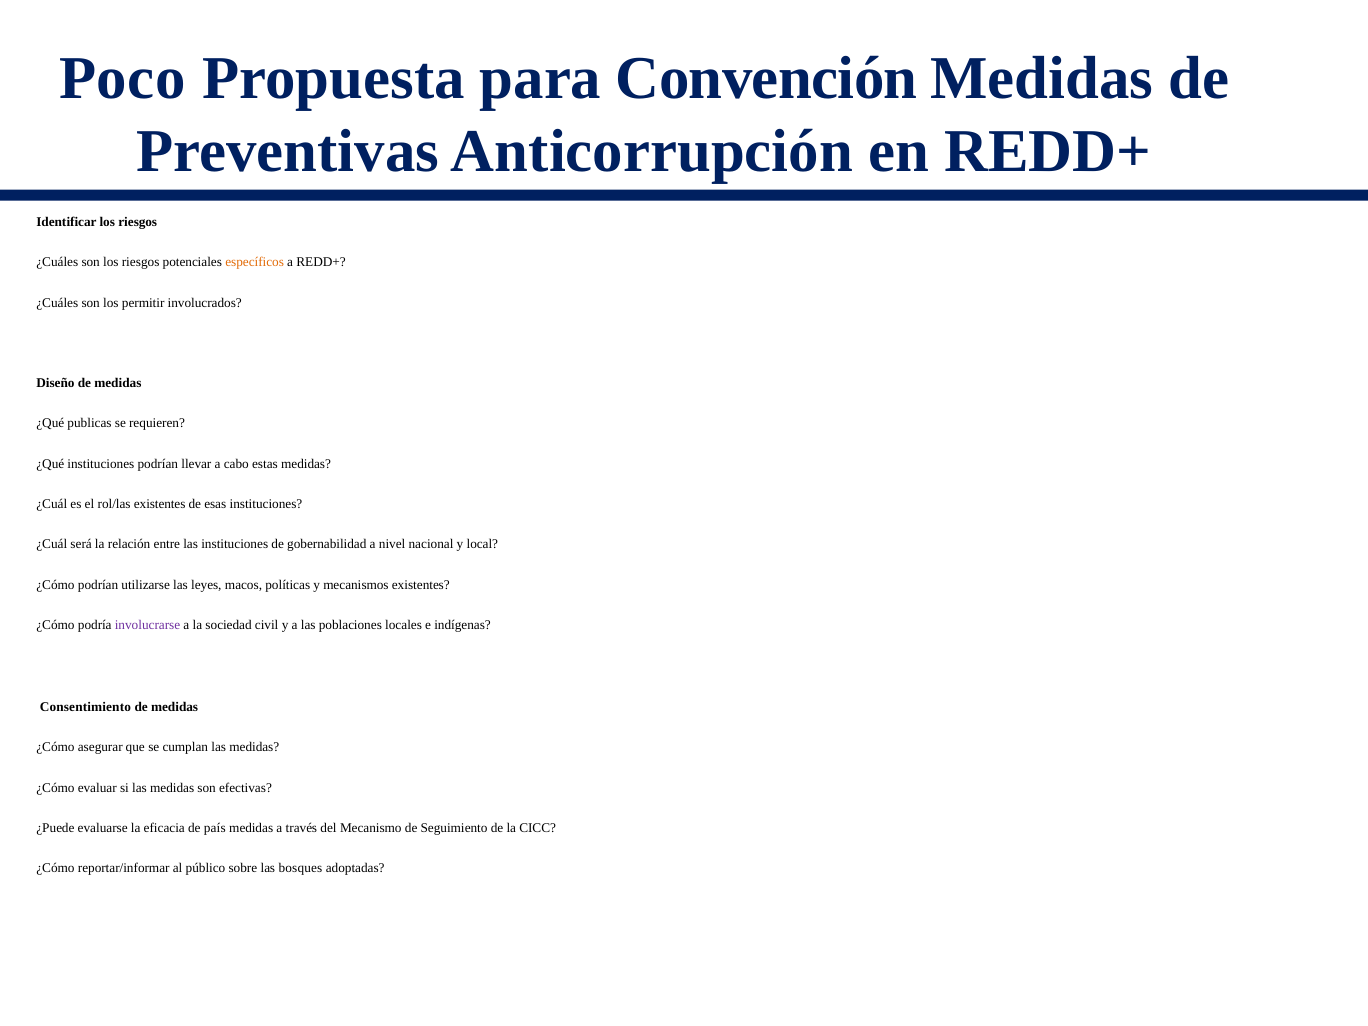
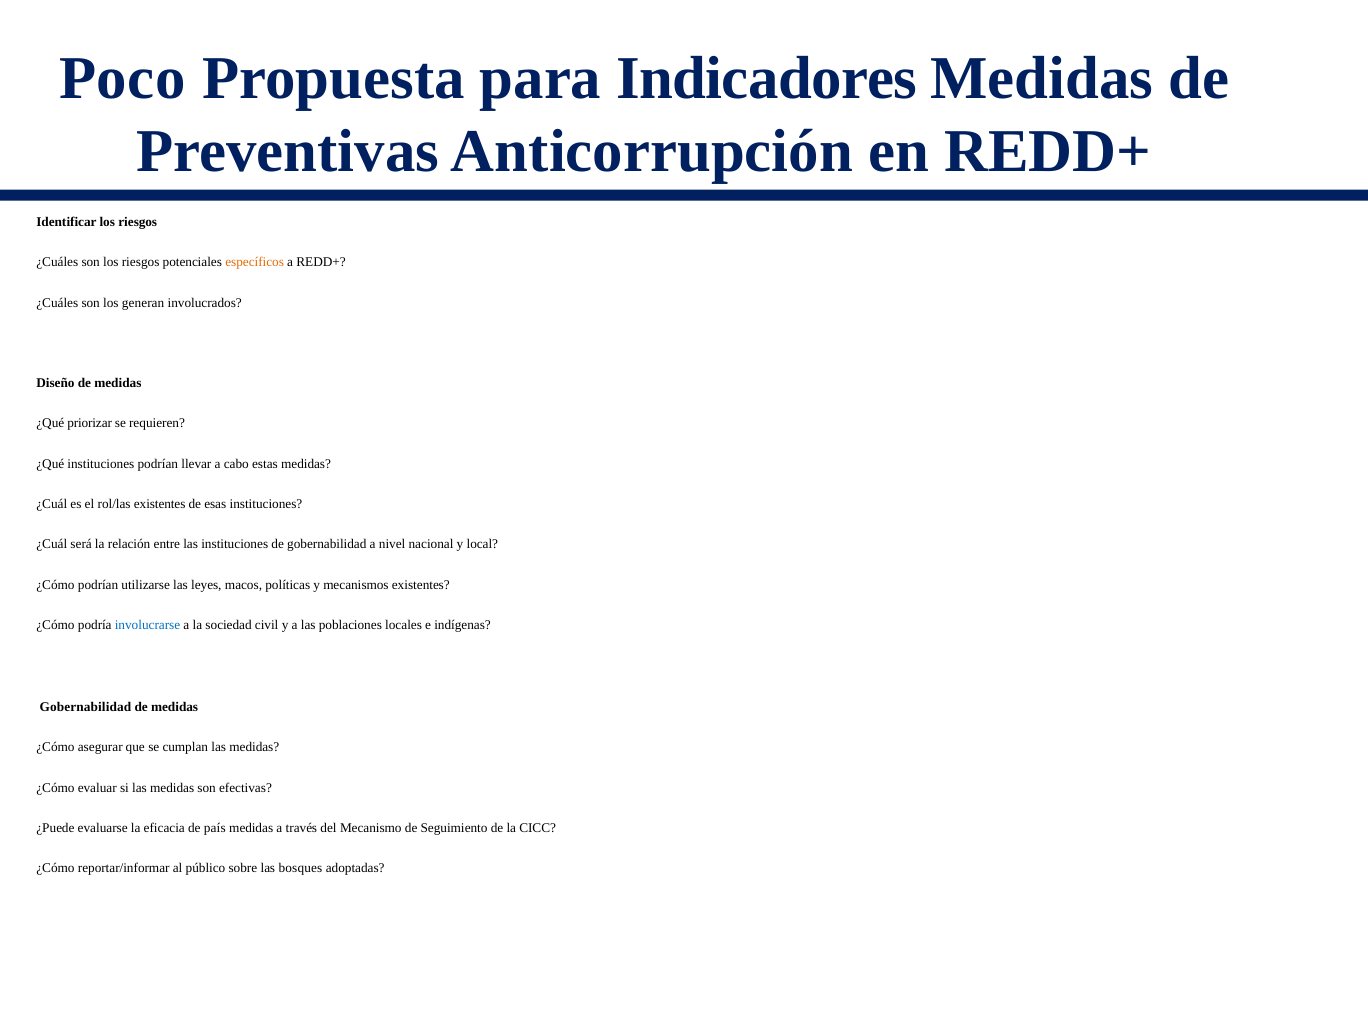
Convención: Convención -> Indicadores (767, 79)
permitir: permitir -> generan (143, 303)
publicas: publicas -> priorizar (90, 424)
involucrarse colour: purple -> blue (148, 625)
Consentimiento: Consentimiento -> Gobernabilidad (85, 707)
